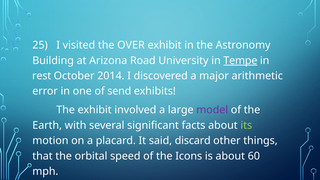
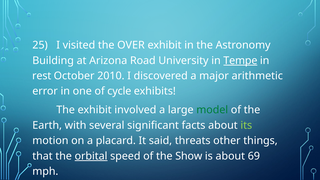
2014: 2014 -> 2010 (111, 76)
send: send -> cycle (119, 91)
model colour: purple -> green (212, 110)
discard: discard -> threats (193, 141)
orbital underline: none -> present (91, 156)
Icons: Icons -> Show (189, 156)
60: 60 -> 69 (254, 156)
